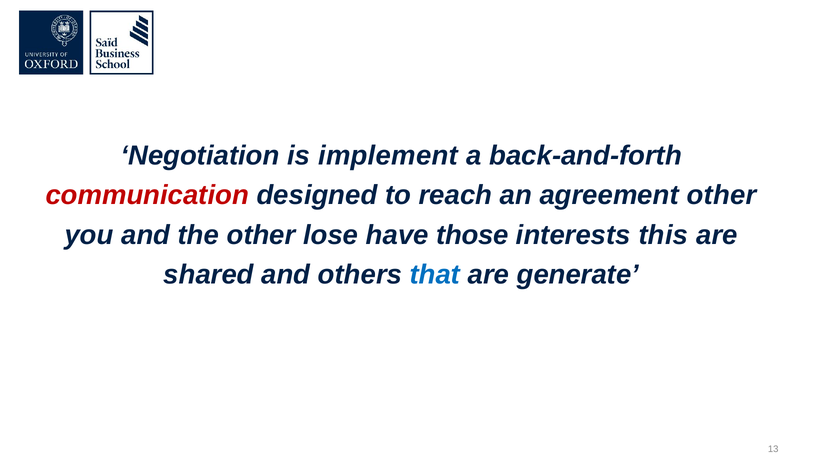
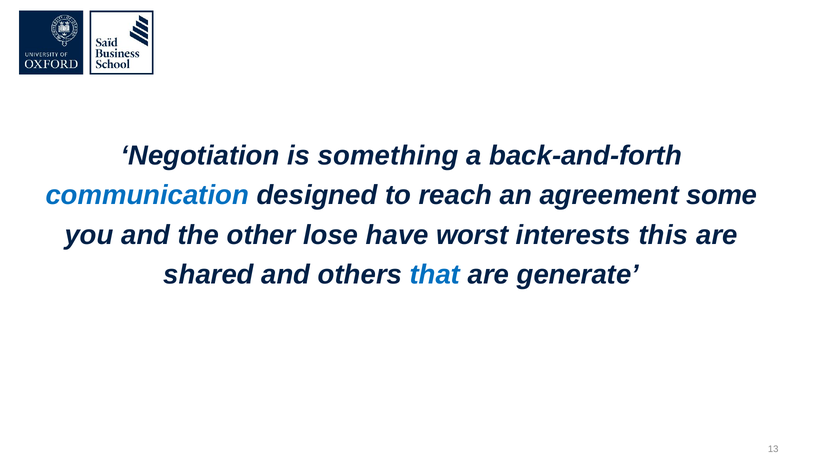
implement: implement -> something (388, 156)
communication colour: red -> blue (147, 196)
agreement other: other -> some (722, 196)
those: those -> worst (472, 235)
